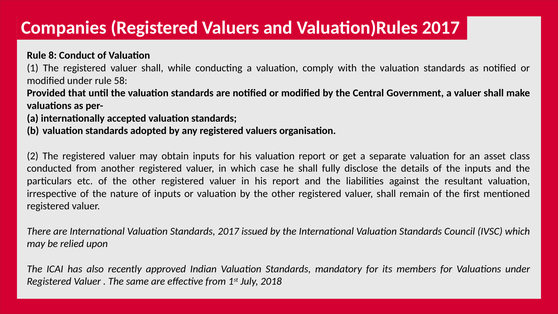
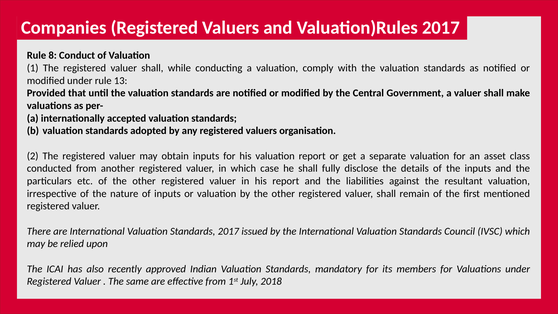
58: 58 -> 13 (121, 81)
